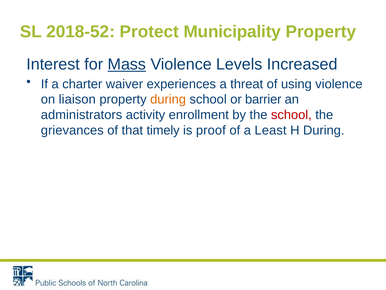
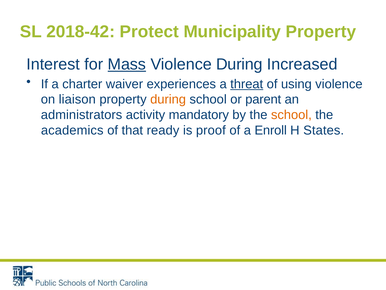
2018-52: 2018-52 -> 2018-42 (81, 32)
Violence Levels: Levels -> During (239, 64)
threat underline: none -> present (247, 84)
barrier: barrier -> parent (263, 99)
enrollment: enrollment -> mandatory (199, 115)
school colour: red -> orange (291, 115)
grievances: grievances -> academics (72, 130)
timely: timely -> ready (163, 130)
Least: Least -> Enroll (271, 130)
H During: During -> States (324, 130)
